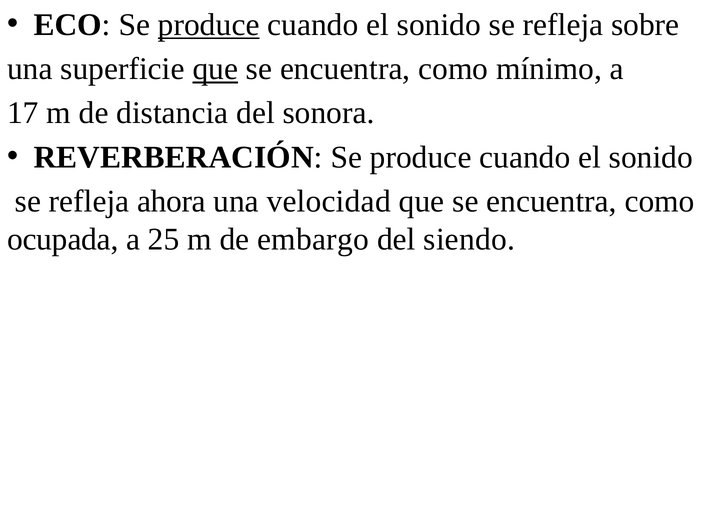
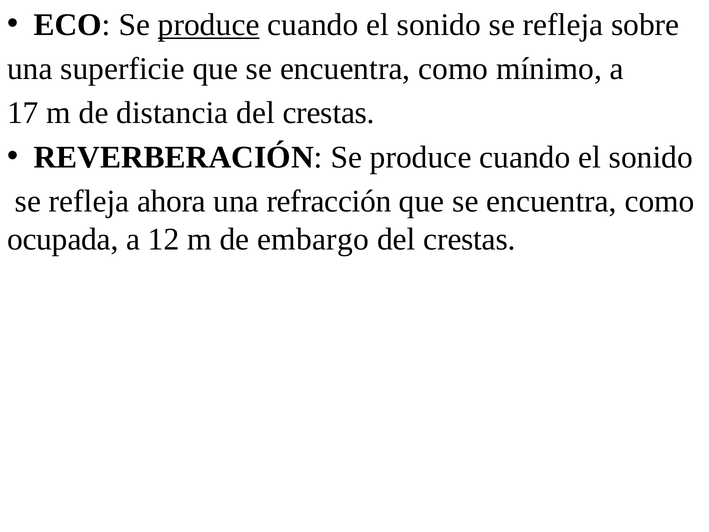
que underline: present -> none (215, 69)
distancia del sonora: sonora -> crestas (329, 113)
velocidad: velocidad -> refracción (329, 201)
25: 25 -> 12 (164, 239)
siendo: siendo -> crestas (470, 239)
